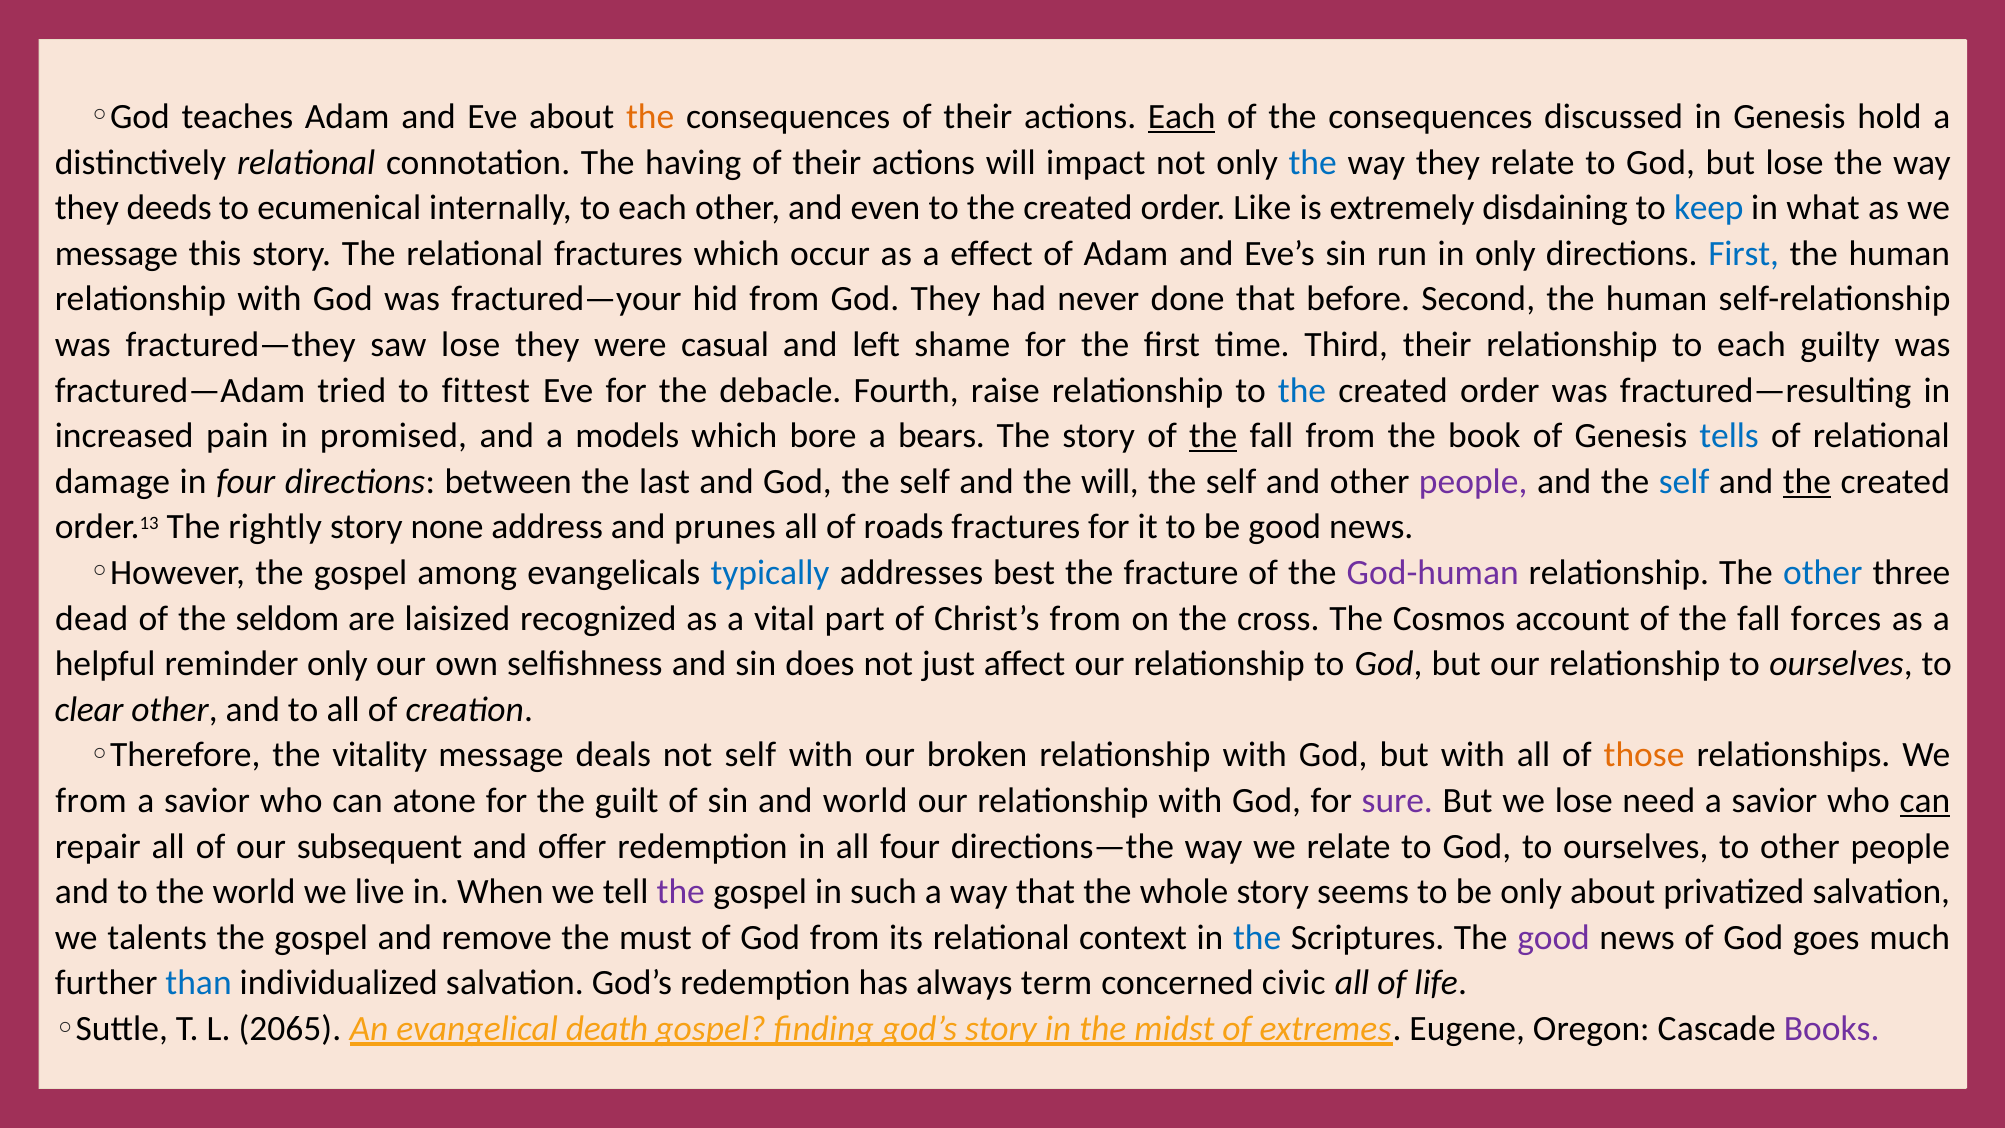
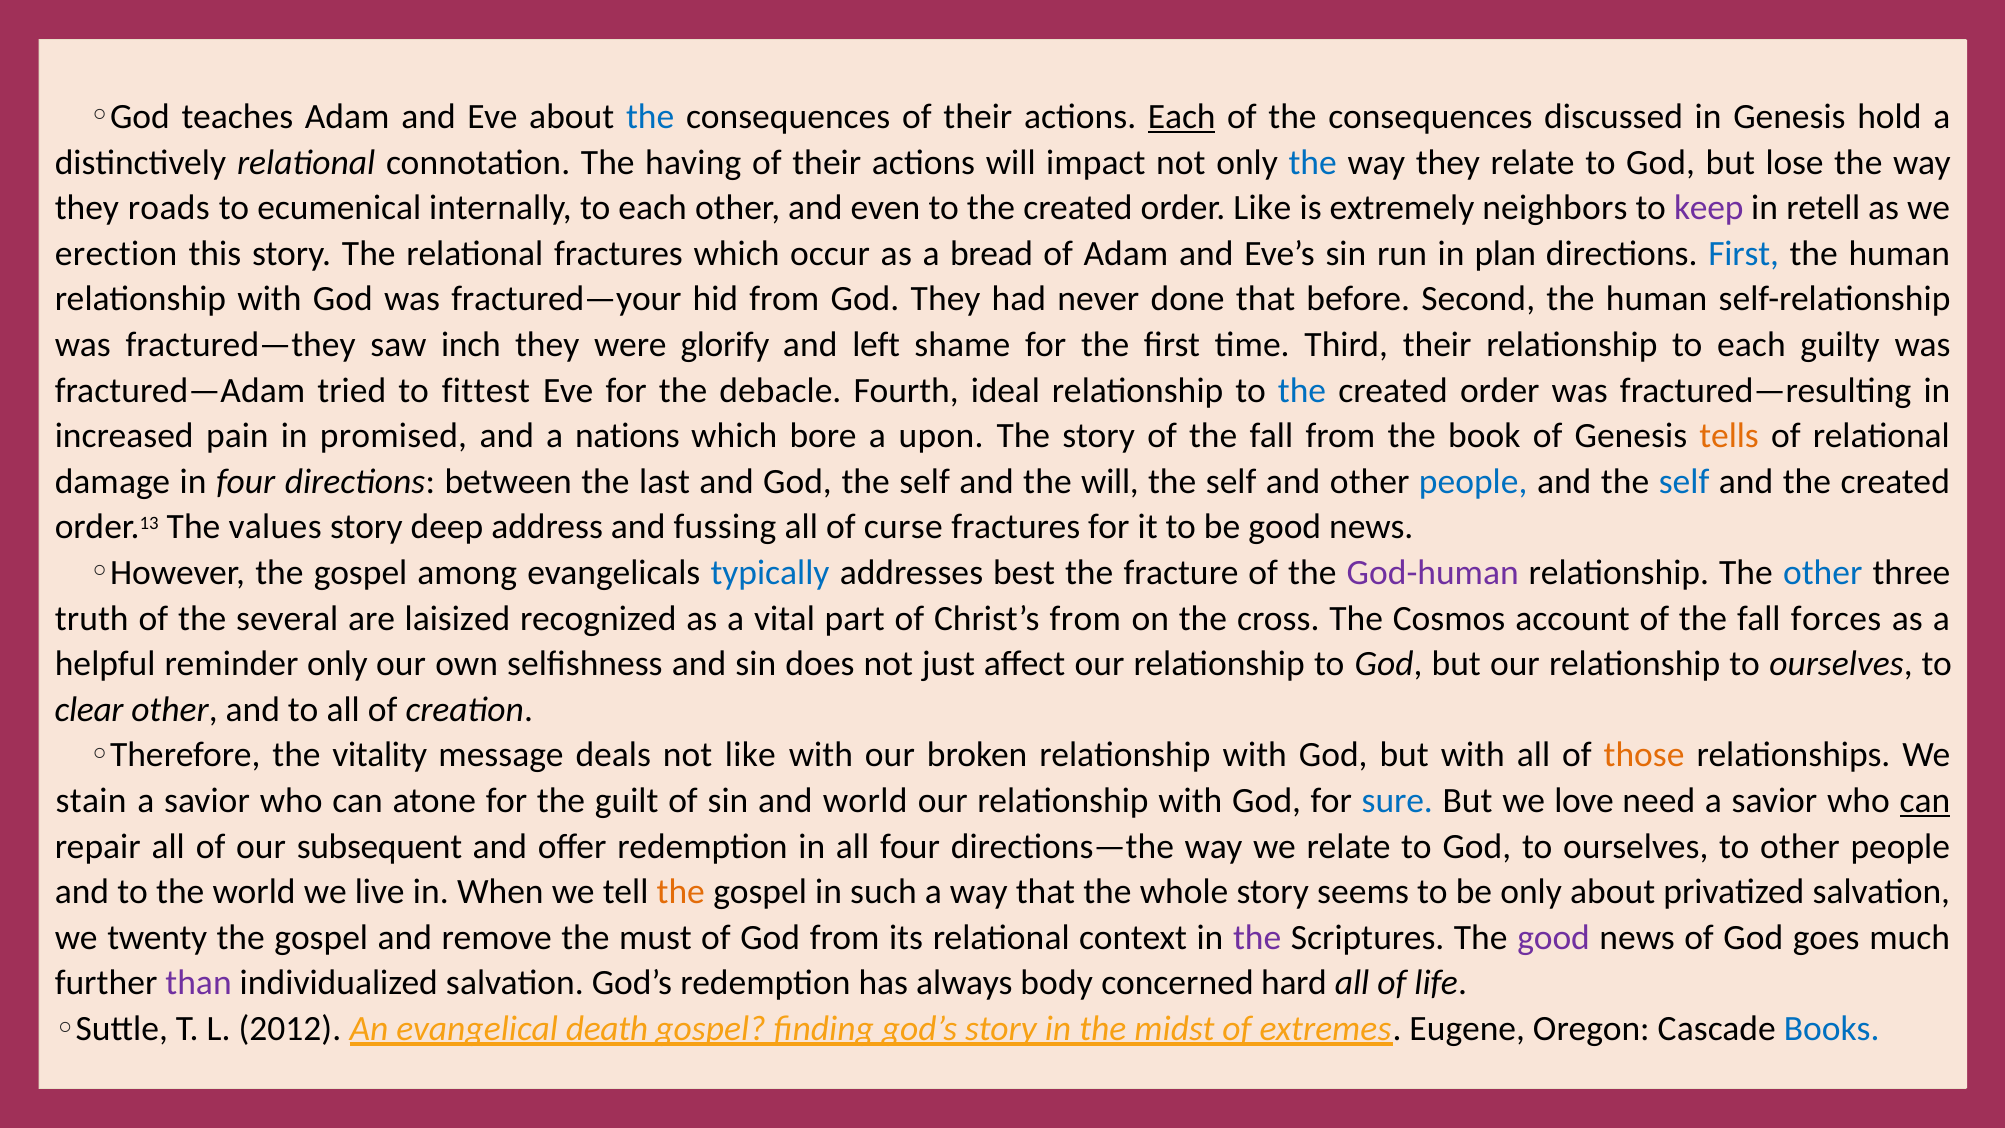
the colour: orange -> blue (650, 117)
deeds: deeds -> roads (169, 208)
disdaining: disdaining -> neighbors (1555, 208)
keep colour: blue -> purple (1709, 208)
what: what -> retell (1823, 208)
message: message -> erection (116, 254)
effect: effect -> bread (992, 254)
in only: only -> plan (1505, 254)
saw lose: lose -> inch (471, 345)
casual: casual -> glorify (725, 345)
raise: raise -> ideal (1005, 390)
models: models -> nations (627, 436)
bears: bears -> upon (941, 436)
the underline: present -> none (1213, 436)
tells colour: blue -> orange (1729, 436)
people colour: purple -> blue (1473, 481)
the underline: present -> none (1807, 481)
rightly: rightly -> values (275, 527)
none: none -> deep (447, 527)
prunes: prunes -> fussing (725, 527)
roads: roads -> curse (903, 527)
dead: dead -> truth (92, 618)
seldom: seldom -> several (287, 618)
not self: self -> like (750, 755)
from: from -> stain (91, 801)
sure colour: purple -> blue (1397, 801)
we lose: lose -> love (1584, 801)
the colour: purple -> orange (681, 892)
talents: talents -> twenty (157, 937)
the colour: blue -> purple (1257, 937)
than colour: blue -> purple (199, 983)
term: term -> body (1057, 983)
civic: civic -> hard (1294, 983)
2065: 2065 -> 2012 (290, 1029)
Books colour: purple -> blue (1832, 1029)
